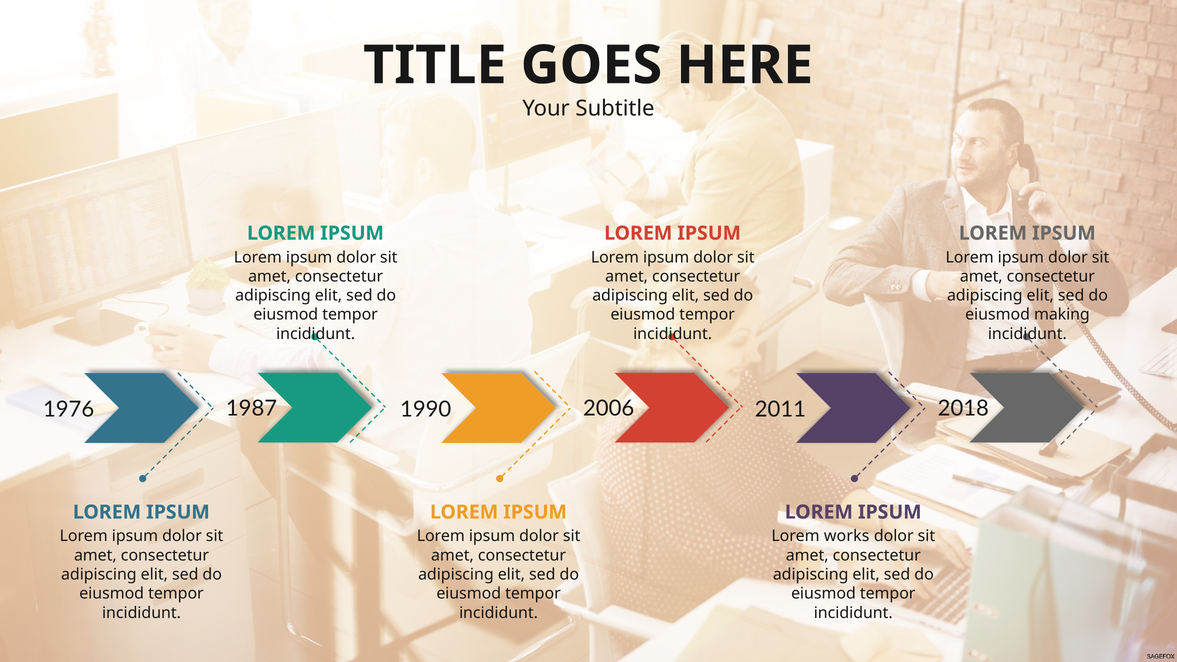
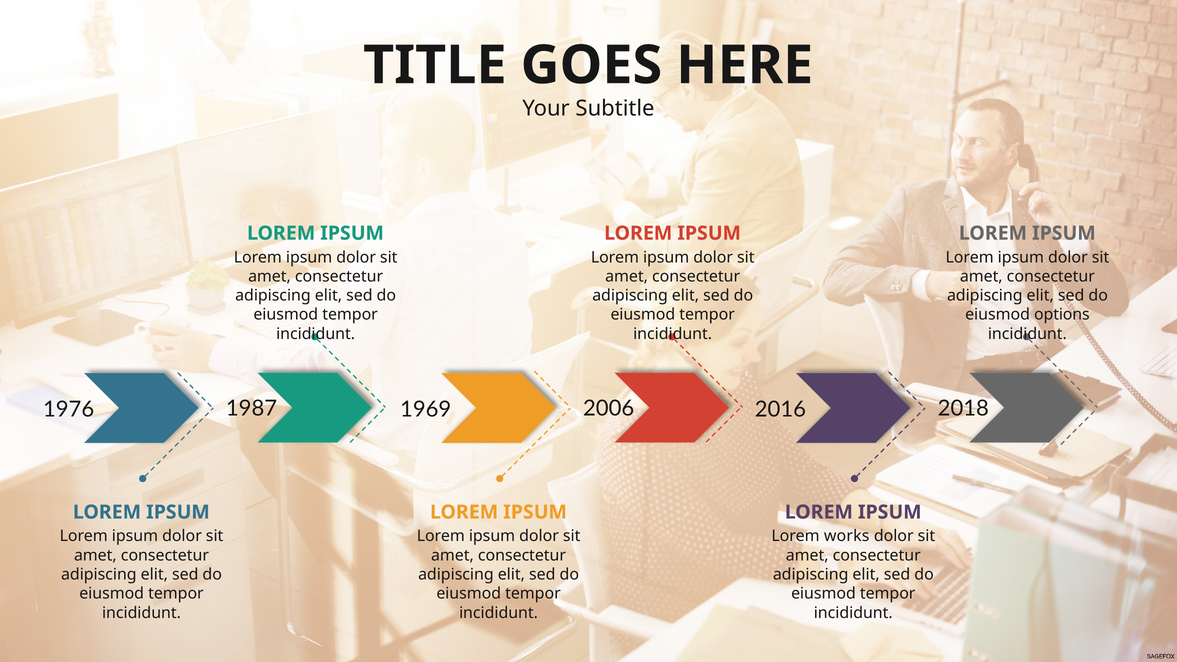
making: making -> options (1062, 315)
1990: 1990 -> 1969 (426, 409)
2011: 2011 -> 2016 (780, 409)
